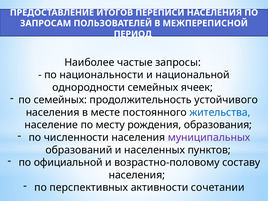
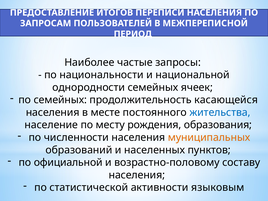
устойчивого: устойчивого -> касающейся (226, 100)
муниципальных colour: purple -> orange (209, 137)
перспективных: перспективных -> статистической (89, 188)
сочетании: сочетании -> языковым (218, 188)
